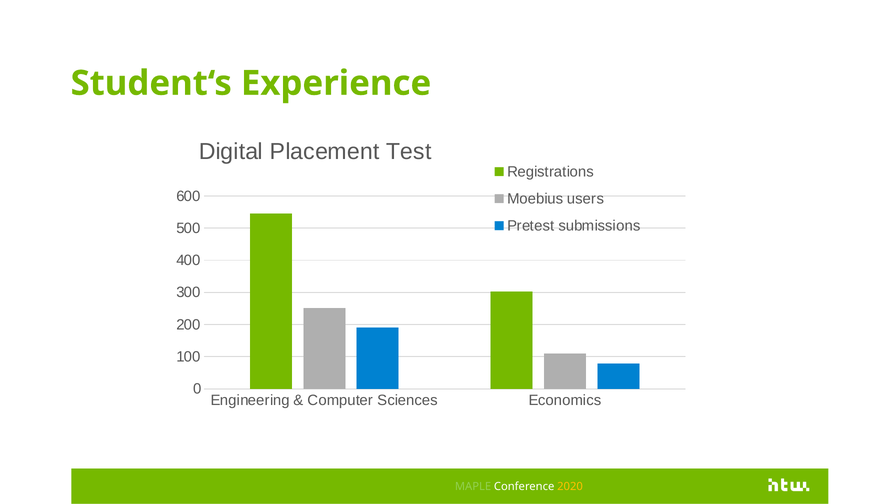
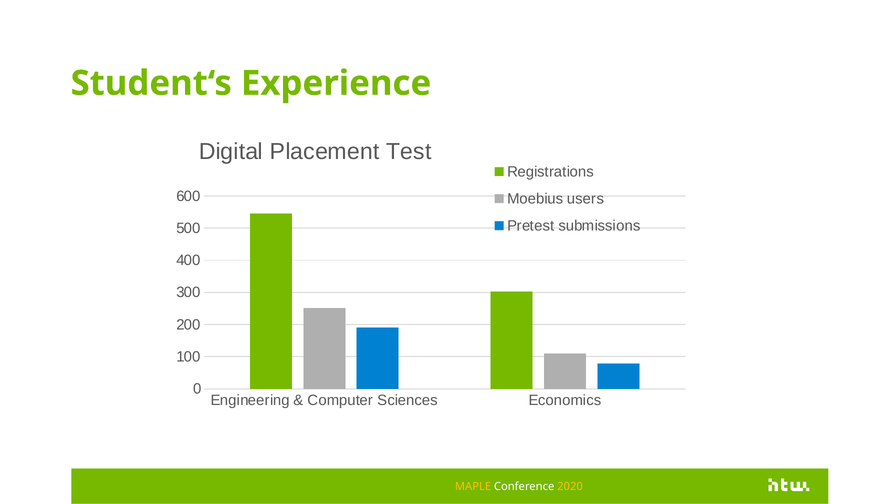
MAPLE colour: light green -> yellow (473, 486)
